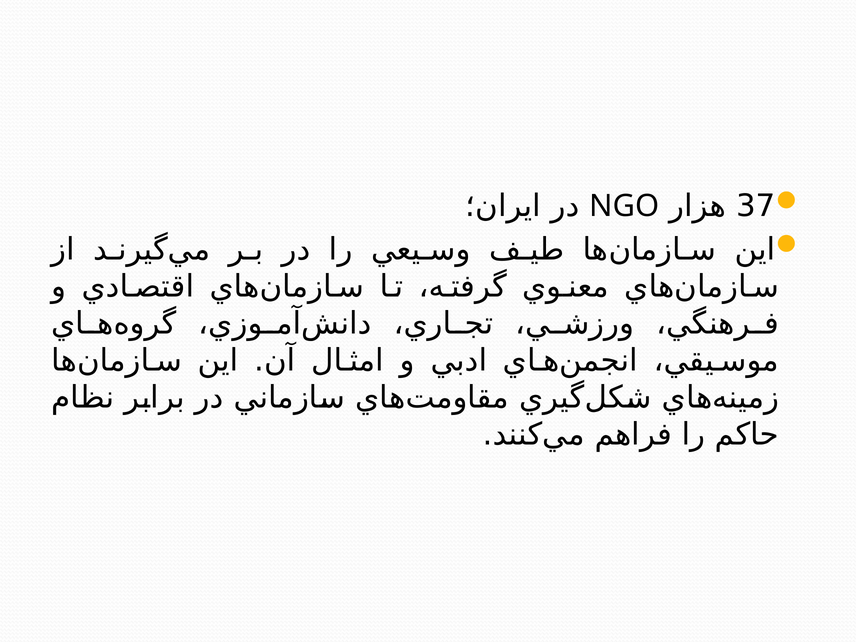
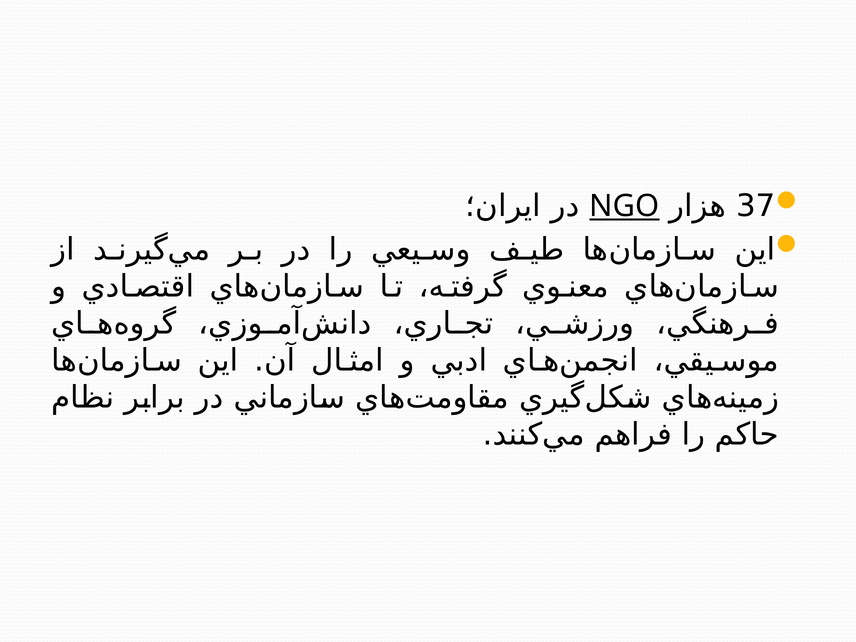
NGO underline: none -> present (624, 206)
